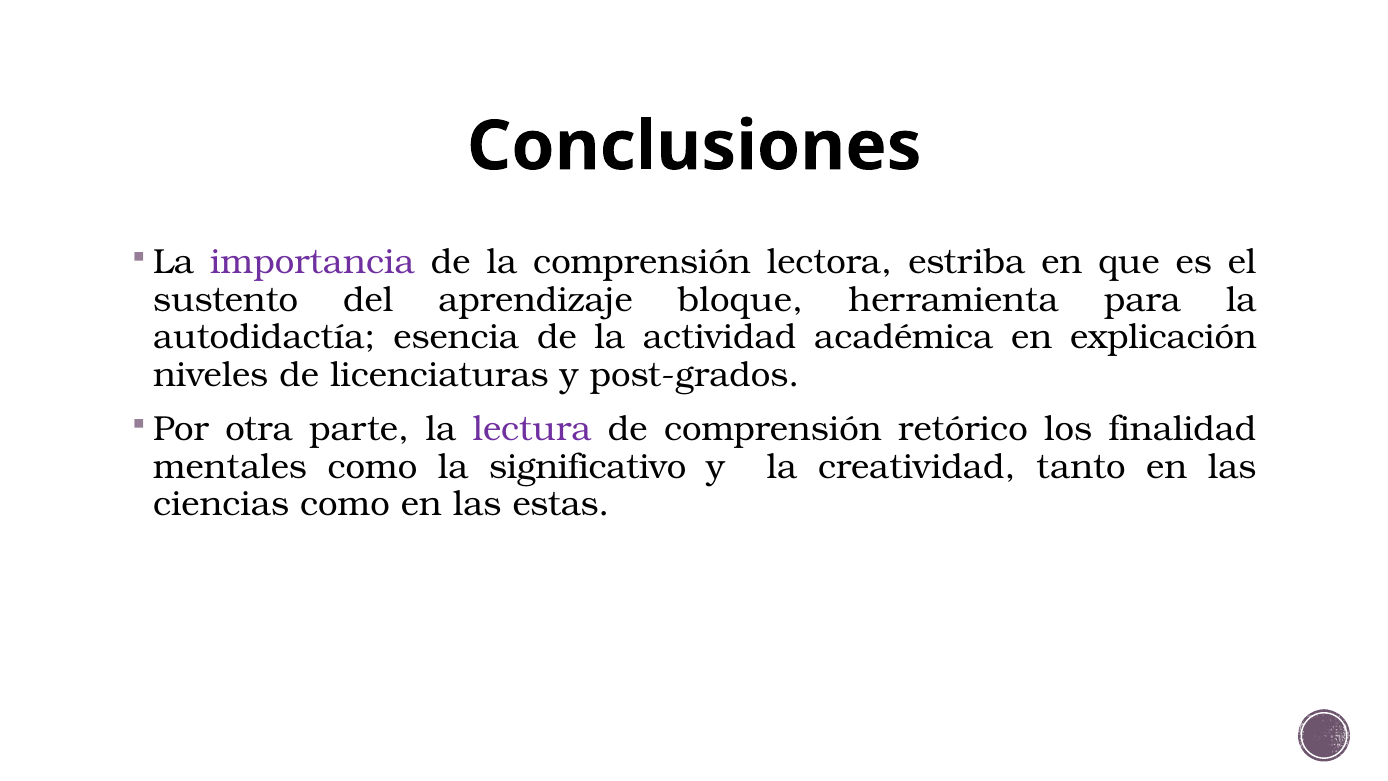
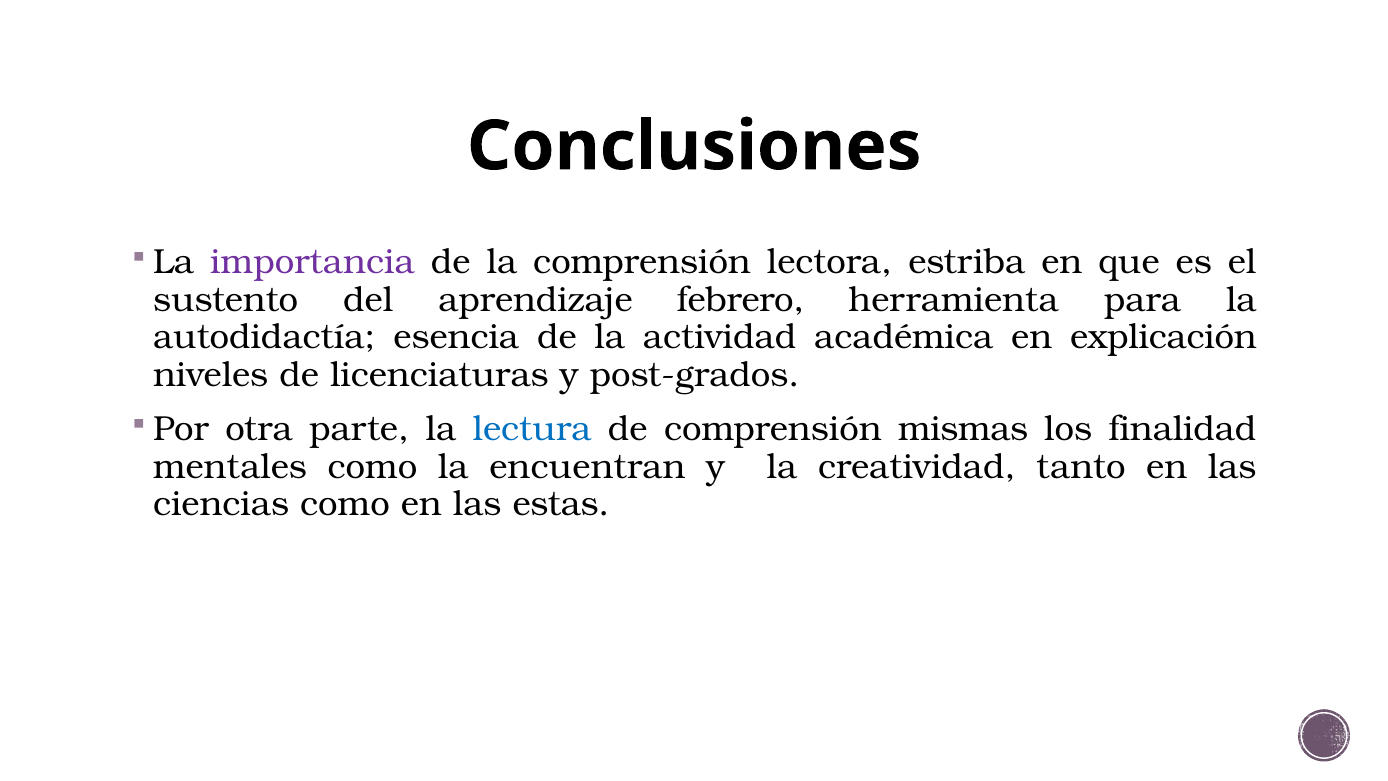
bloque: bloque -> febrero (741, 300)
lectura colour: purple -> blue (532, 429)
retórico: retórico -> mismas (963, 429)
significativo: significativo -> encuentran (587, 467)
